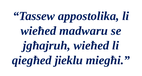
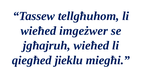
appostolika: appostolika -> tellgħuhom (89, 16)
madwaru: madwaru -> imgeżwer (84, 31)
